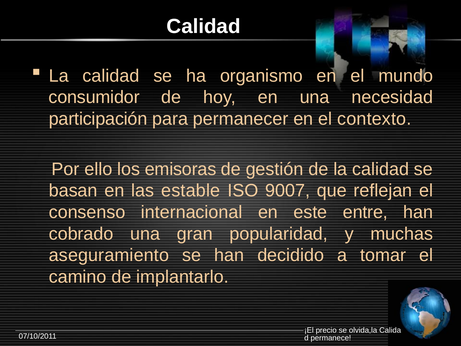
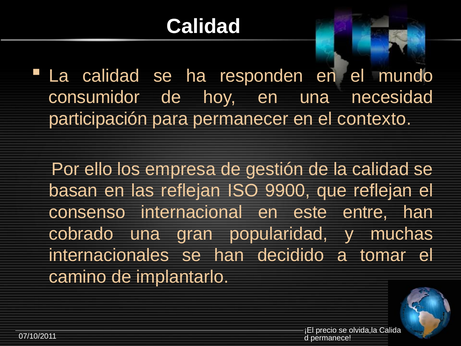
organismo: organismo -> responden (261, 76)
emisoras: emisoras -> empresa (180, 169)
las estable: estable -> reflejan (191, 191)
9007: 9007 -> 9900 (288, 191)
aseguramiento: aseguramiento -> internacionales (109, 255)
